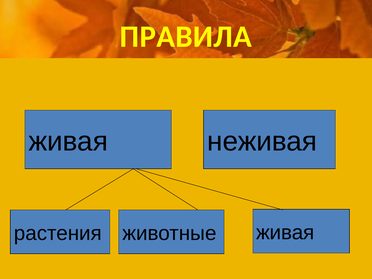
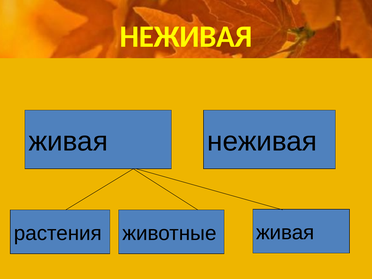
ПРАВИЛА: ПРАВИЛА -> НЕЖИВАЯ (186, 37)
